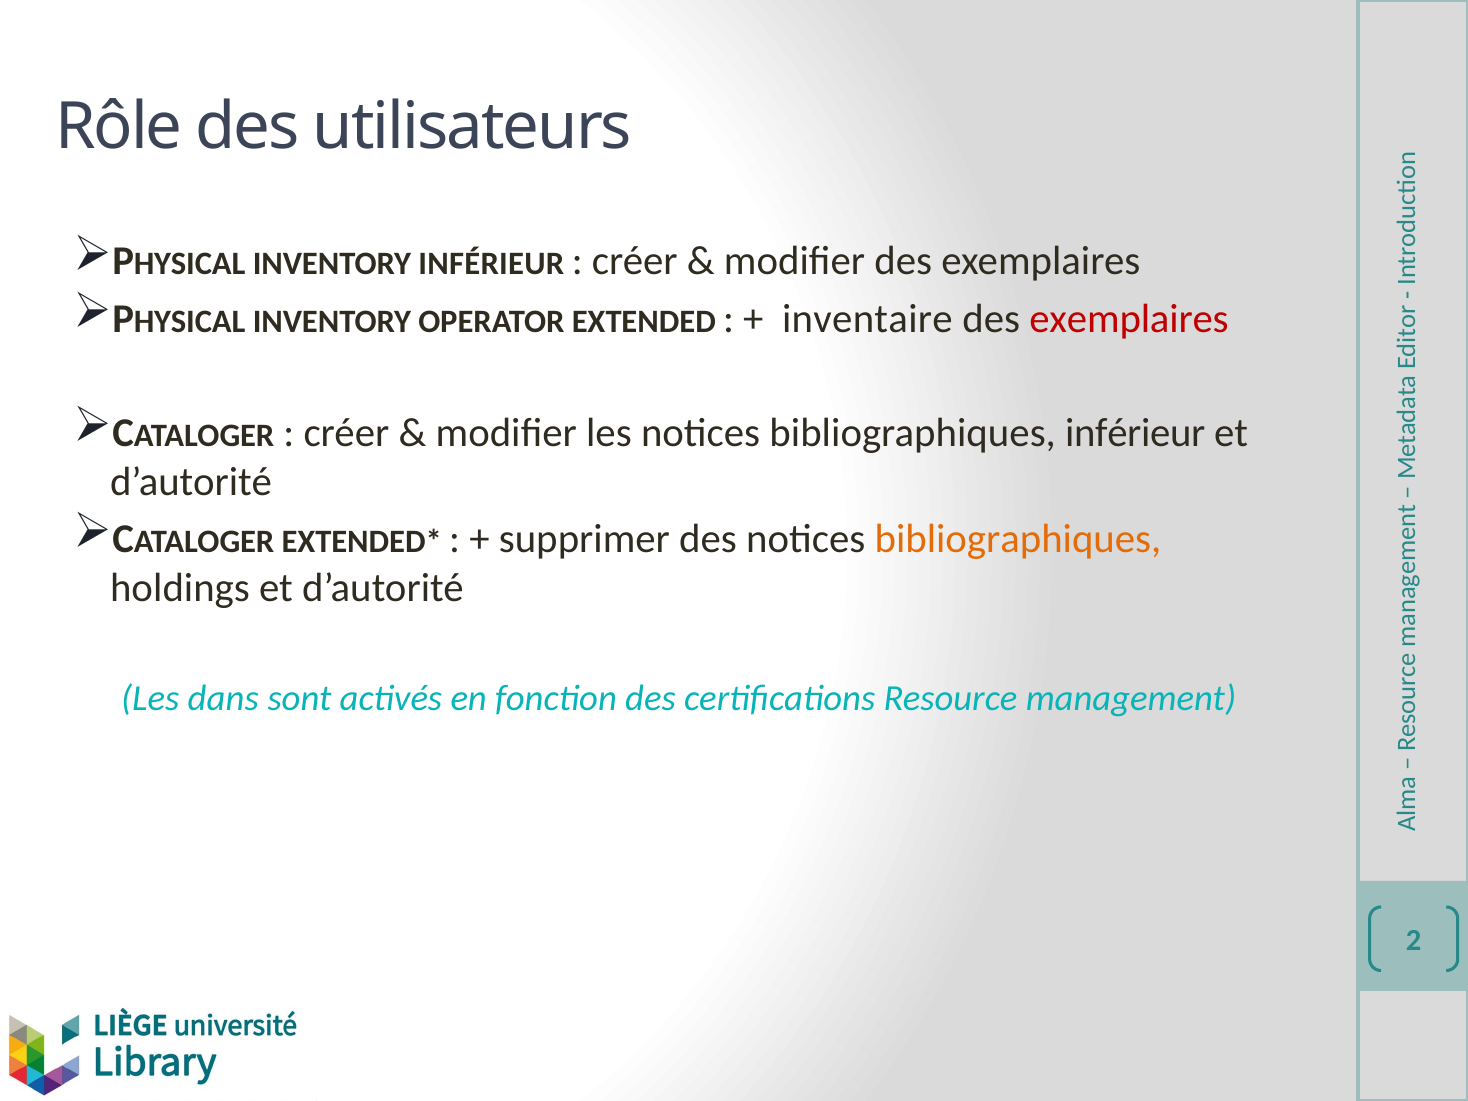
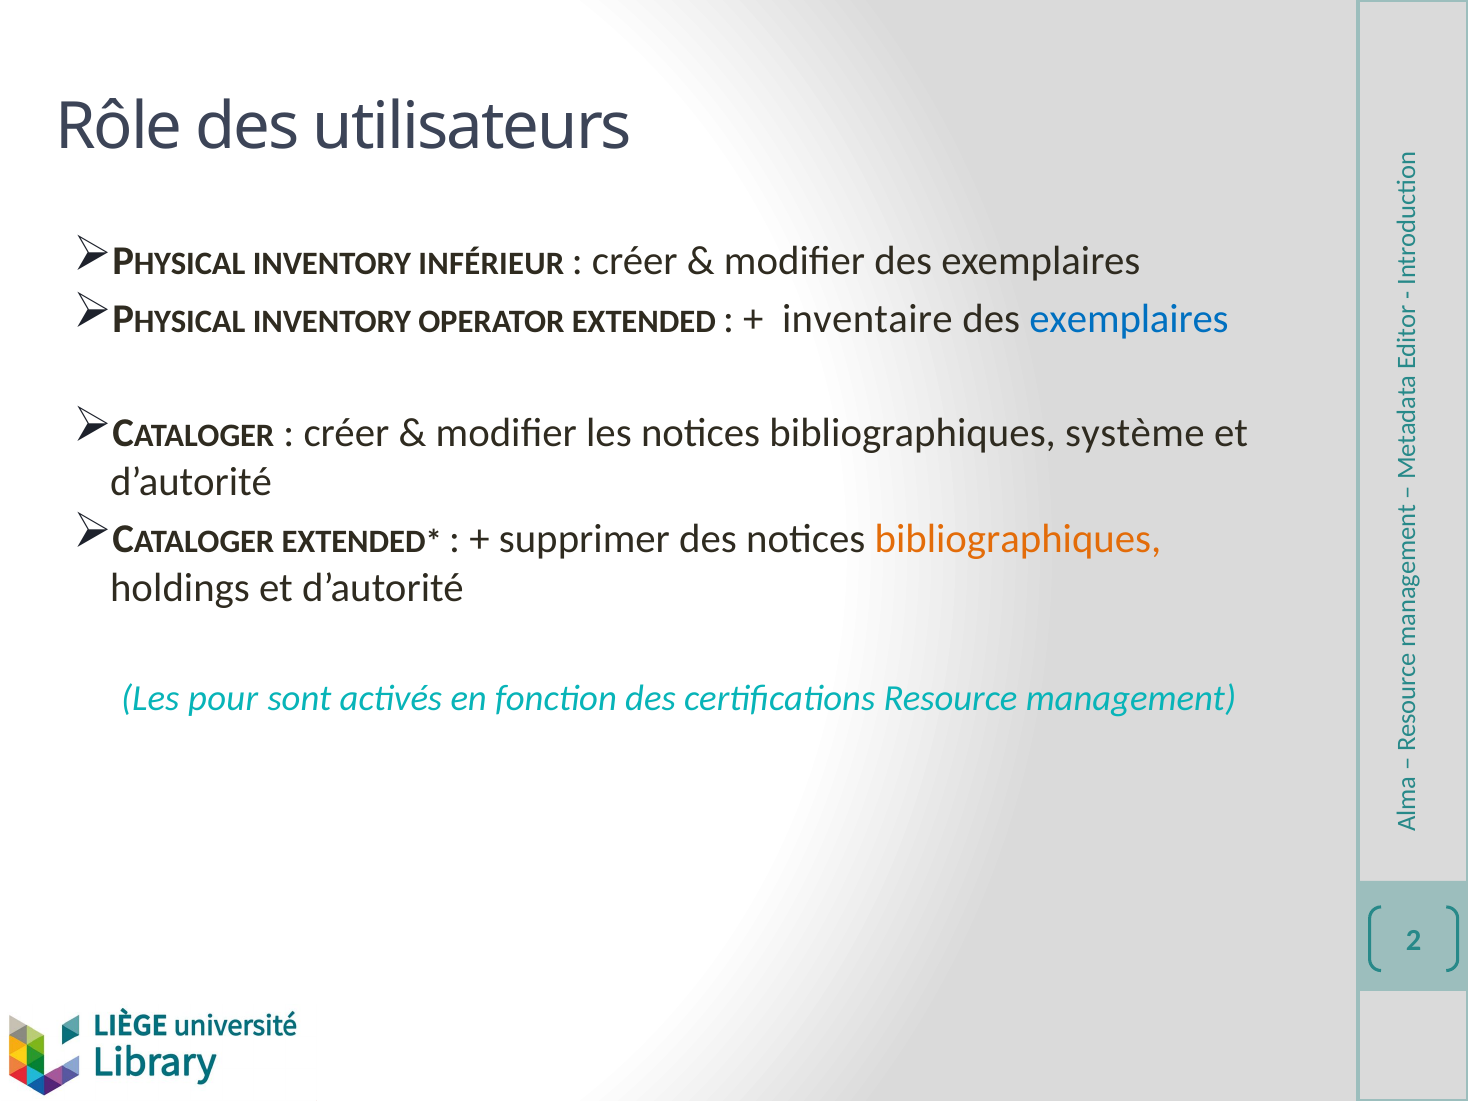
exemplaires colour: red -> blue (1129, 319)
bibliographiques inférieur: inférieur -> système (1135, 433)
dans: dans -> pour (223, 698)
